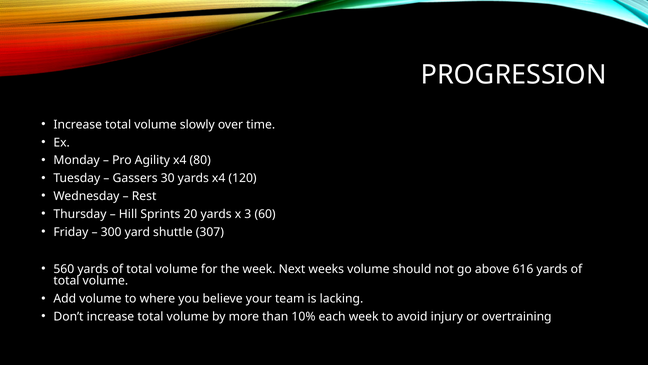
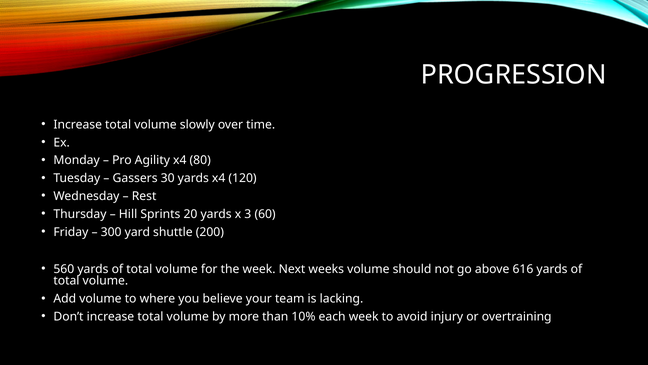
307: 307 -> 200 (210, 232)
